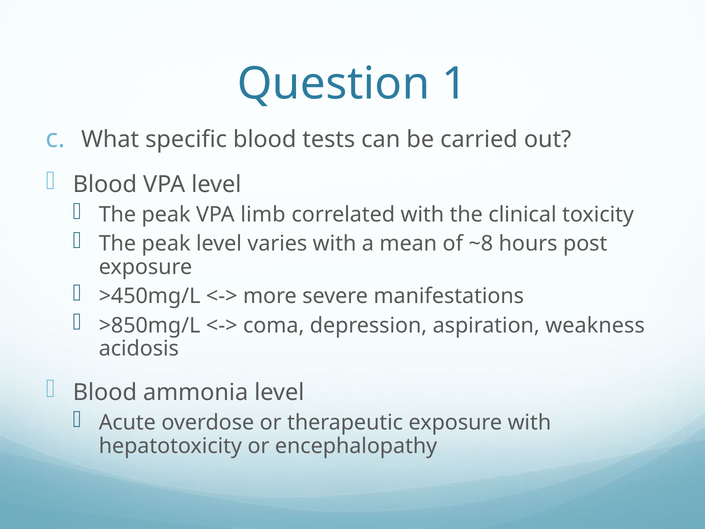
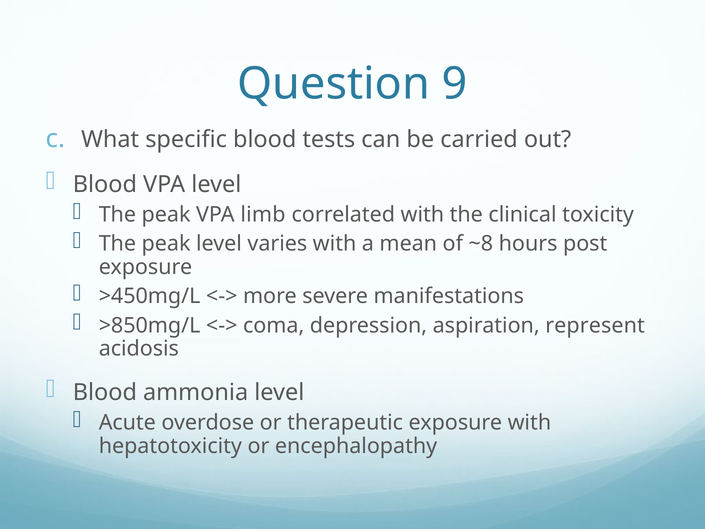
1: 1 -> 9 (455, 84)
weakness: weakness -> represent (595, 325)
